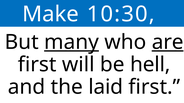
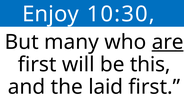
Make: Make -> Enjoy (50, 14)
many underline: present -> none (72, 42)
hell: hell -> this (150, 65)
